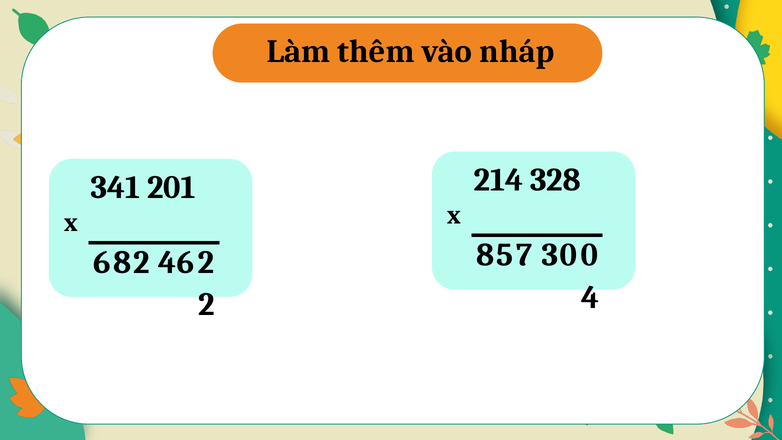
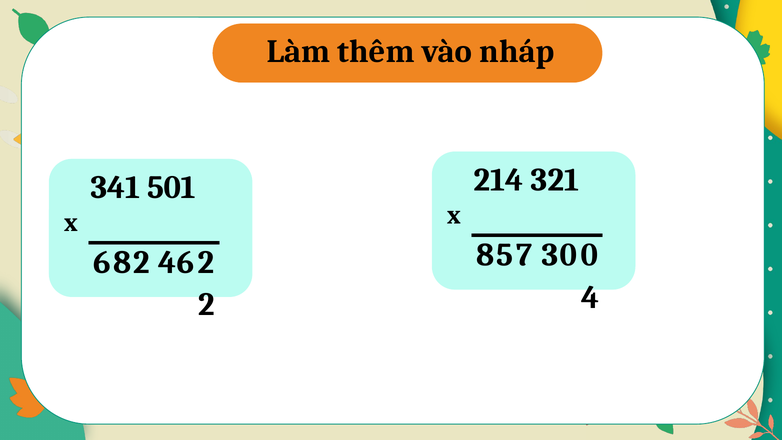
328: 328 -> 321 (555, 180)
201: 201 -> 501 (171, 187)
